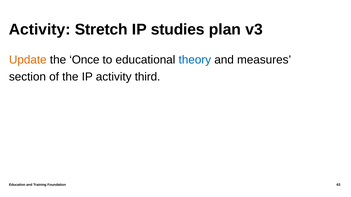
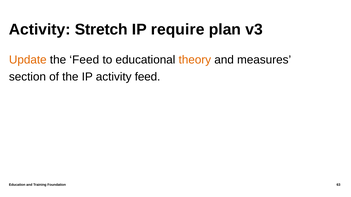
studies: studies -> require (178, 30)
the Once: Once -> Feed (84, 60)
theory colour: blue -> orange (195, 60)
activity third: third -> feed (148, 77)
